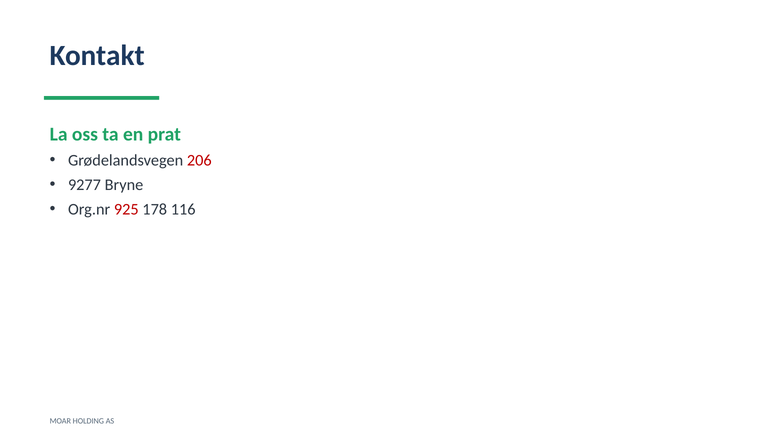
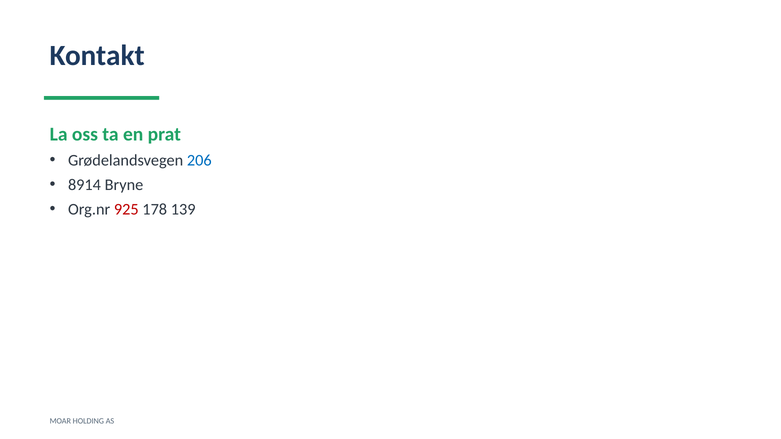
206 colour: red -> blue (199, 161)
9277: 9277 -> 8914 (84, 185)
116: 116 -> 139 (183, 209)
